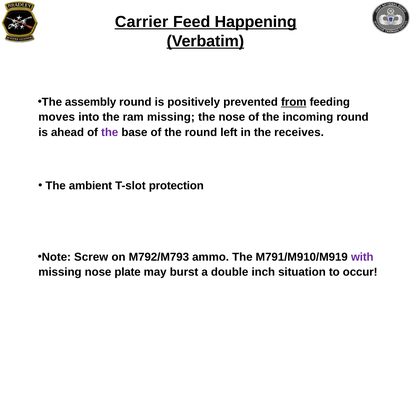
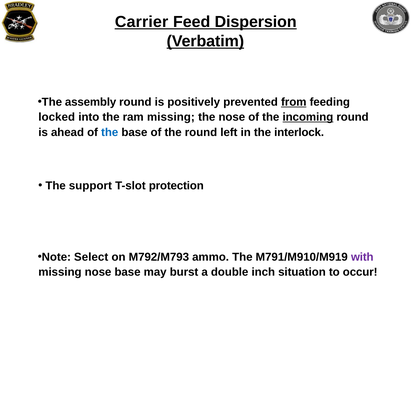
Happening: Happening -> Dispersion (256, 22)
moves: moves -> locked (57, 117)
incoming underline: none -> present (308, 117)
the colour: purple -> blue (110, 132)
receives: receives -> interlock (299, 132)
ambient: ambient -> support (90, 186)
Screw: Screw -> Select (91, 257)
nose plate: plate -> base (128, 272)
